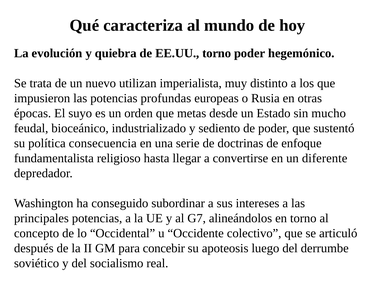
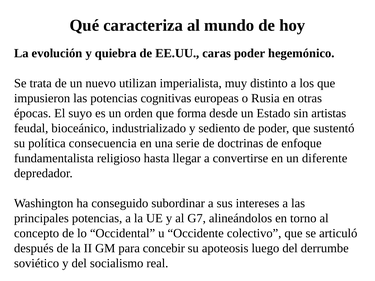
EE.UU torno: torno -> caras (217, 53)
profundas: profundas -> cognitivas (166, 98)
metas: metas -> forma (192, 113)
mucho: mucho -> artistas (329, 113)
